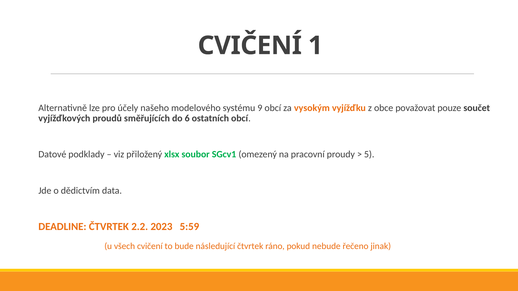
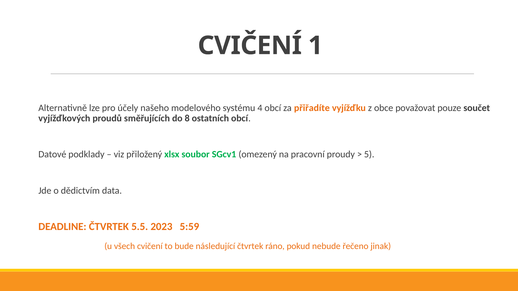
9: 9 -> 4 (260, 108)
vysokým: vysokým -> přiřadíte (312, 108)
6: 6 -> 8 (187, 119)
2.2: 2.2 -> 5.5 (140, 227)
